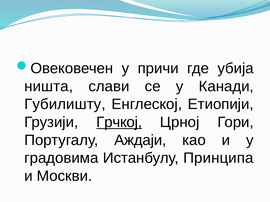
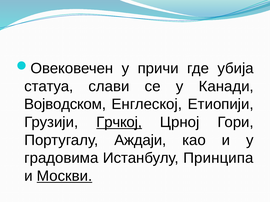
ништа: ништа -> статуа (49, 86)
Губилишту: Губилишту -> Војводском (65, 104)
Москви underline: none -> present (64, 176)
